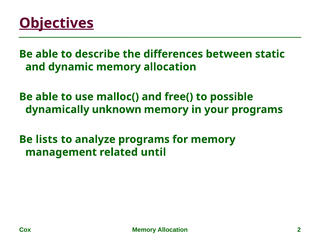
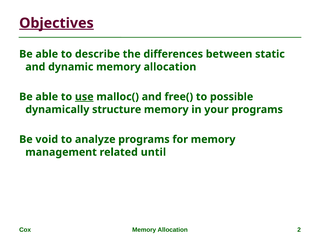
use underline: none -> present (84, 97)
unknown: unknown -> structure (117, 110)
lists: lists -> void (47, 139)
